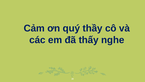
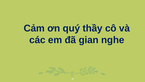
thấy: thấy -> gian (89, 40)
